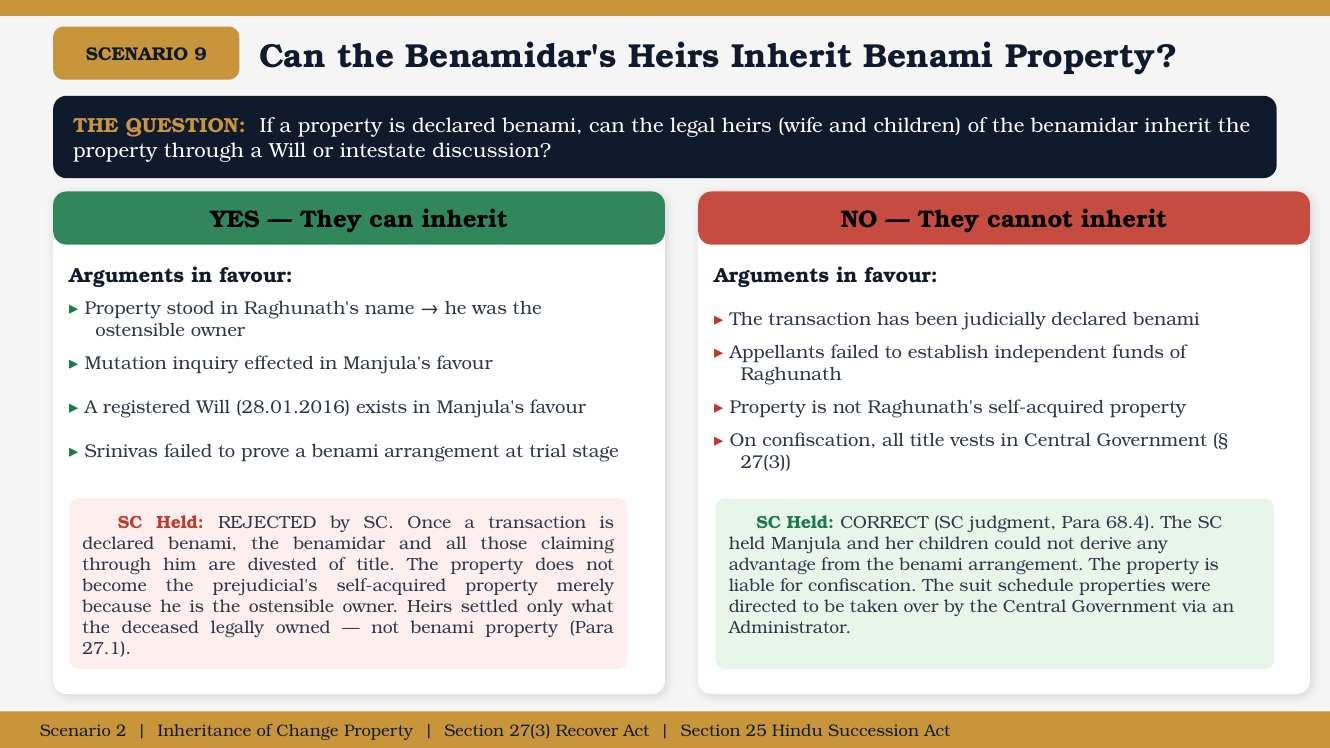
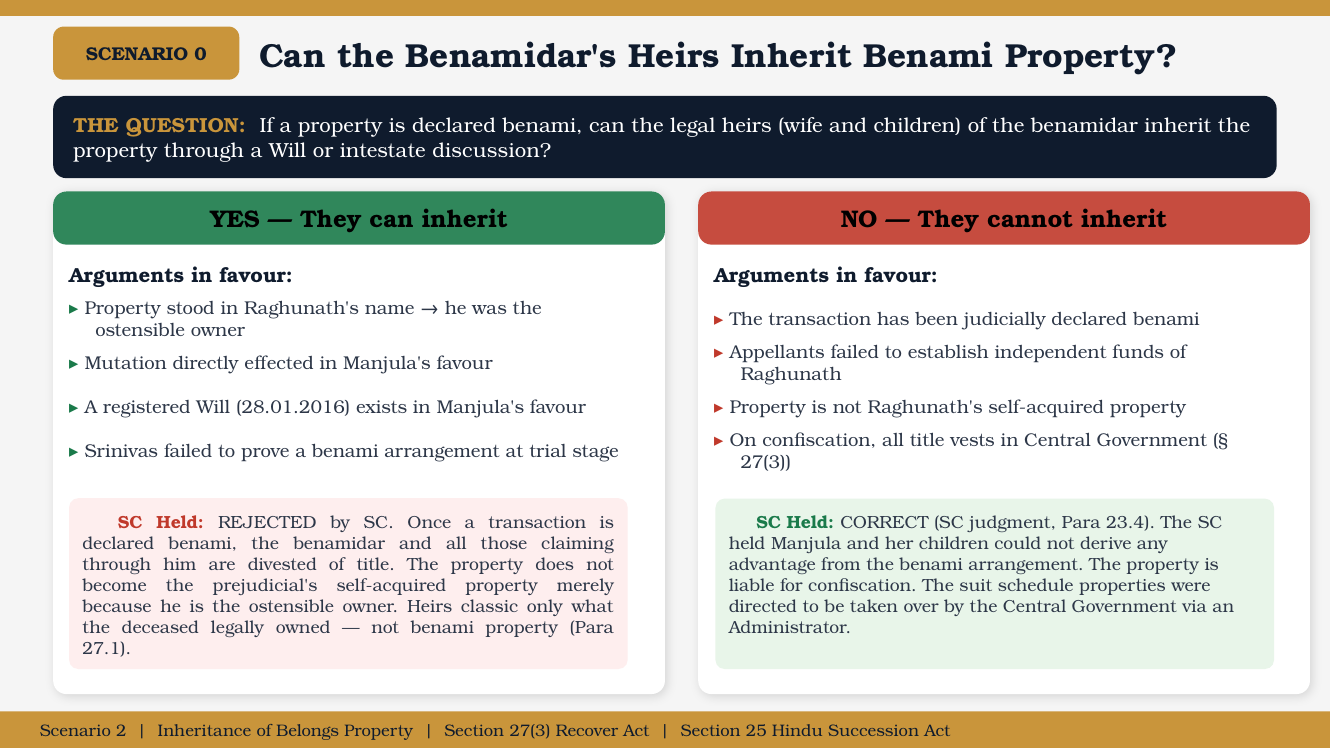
9: 9 -> 0 (200, 54)
inquiry: inquiry -> directly (206, 364)
68.4: 68.4 -> 23.4 (1131, 523)
settled: settled -> classic (490, 607)
Change: Change -> Belongs (308, 731)
